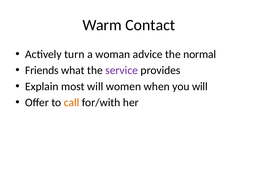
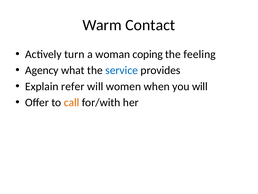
advice: advice -> coping (148, 54)
normal: normal -> feeling (200, 54)
Friends: Friends -> Agency (42, 70)
service colour: purple -> blue (122, 70)
most: most -> refer (73, 86)
